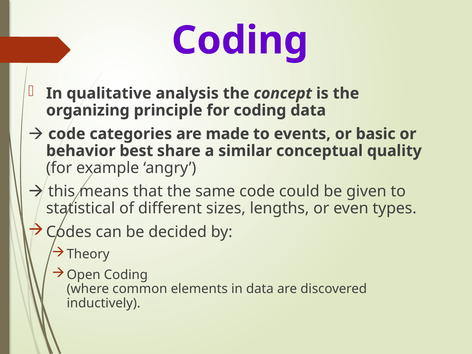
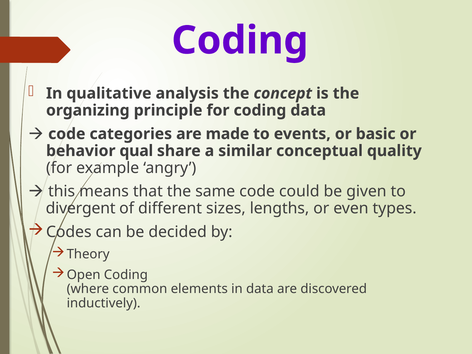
best: best -> qual (136, 151)
statistical: statistical -> divergent (81, 208)
